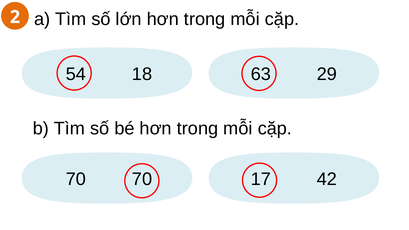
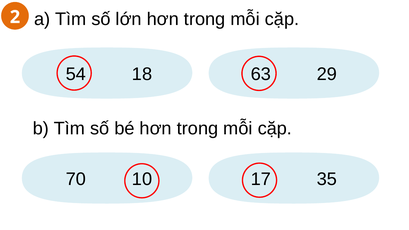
70 70: 70 -> 10 (142, 179)
42: 42 -> 35 (327, 179)
